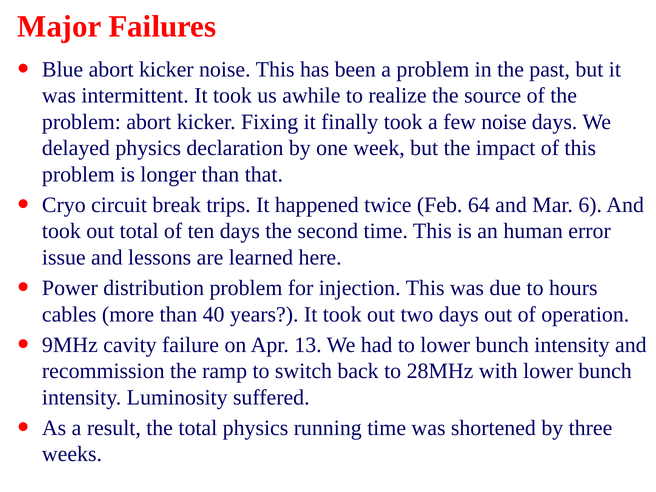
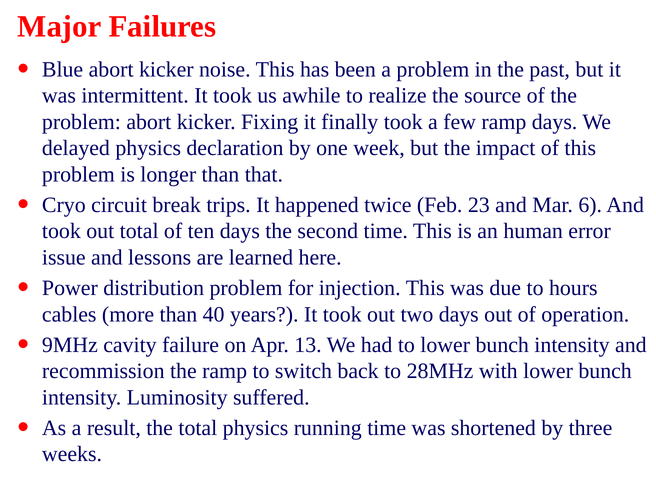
few noise: noise -> ramp (504, 122)
64: 64 -> 23 (479, 205)
